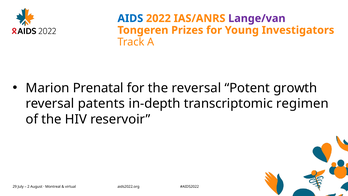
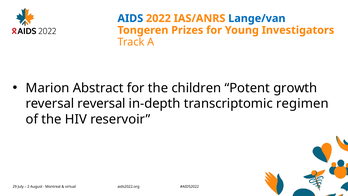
Lange/van colour: purple -> blue (257, 18)
Prenatal: Prenatal -> Abstract (98, 88)
the reversal: reversal -> children (196, 88)
reversal patents: patents -> reversal (102, 104)
